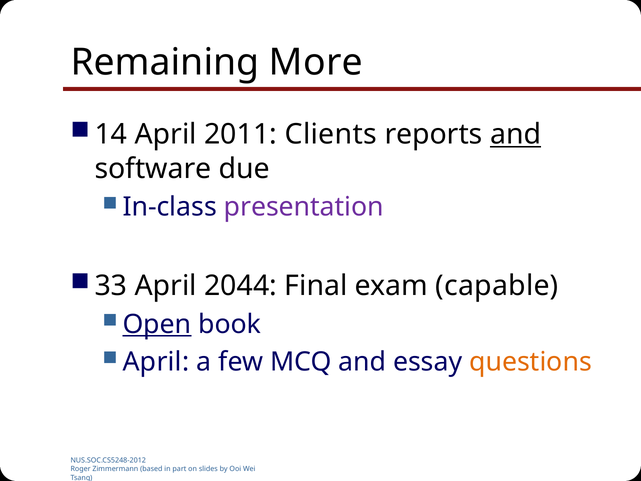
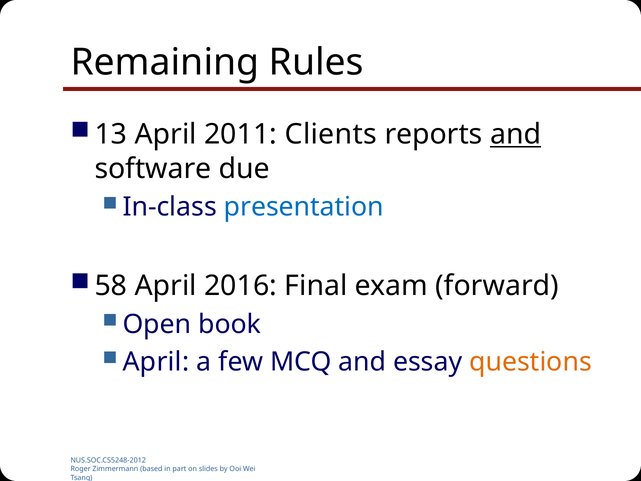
More: More -> Rules (316, 62)
14: 14 -> 13 (111, 134)
presentation colour: purple -> blue (304, 207)
33: 33 -> 58 (111, 286)
2044: 2044 -> 2016 (241, 286)
capable: capable -> forward (497, 286)
Open underline: present -> none (157, 324)
